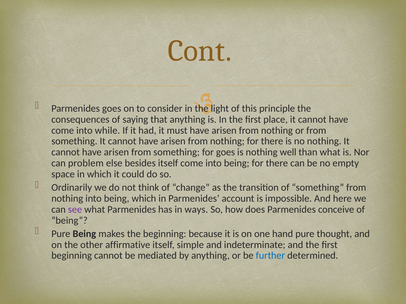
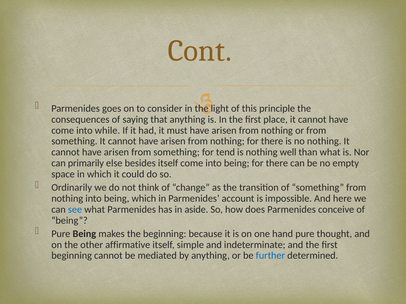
for goes: goes -> tend (226, 153)
problem: problem -> primarily (86, 163)
see colour: purple -> blue (75, 210)
ways: ways -> aside (196, 210)
